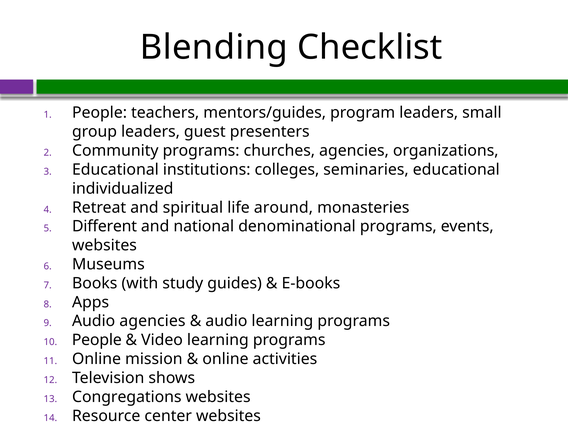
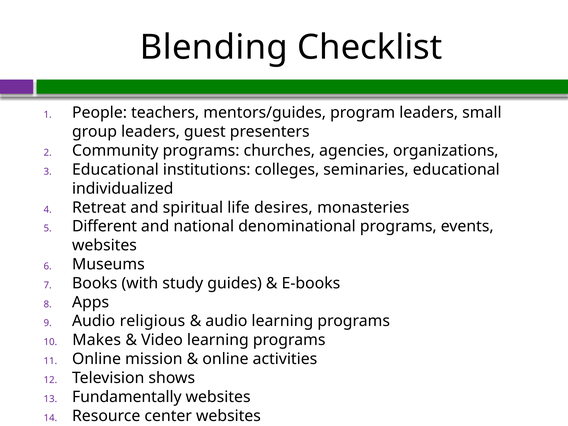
around: around -> desires (283, 207)
Audio agencies: agencies -> religious (152, 321)
People: People -> Makes (97, 340)
Congregations: Congregations -> Fundamentally (127, 397)
